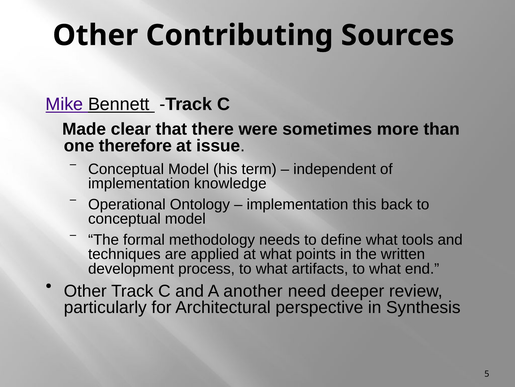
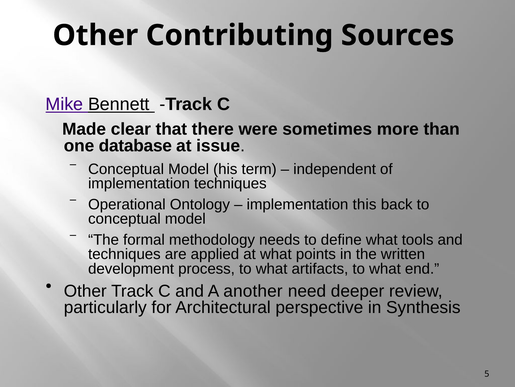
therefore: therefore -> database (135, 146)
implementation knowledge: knowledge -> techniques (230, 183)
